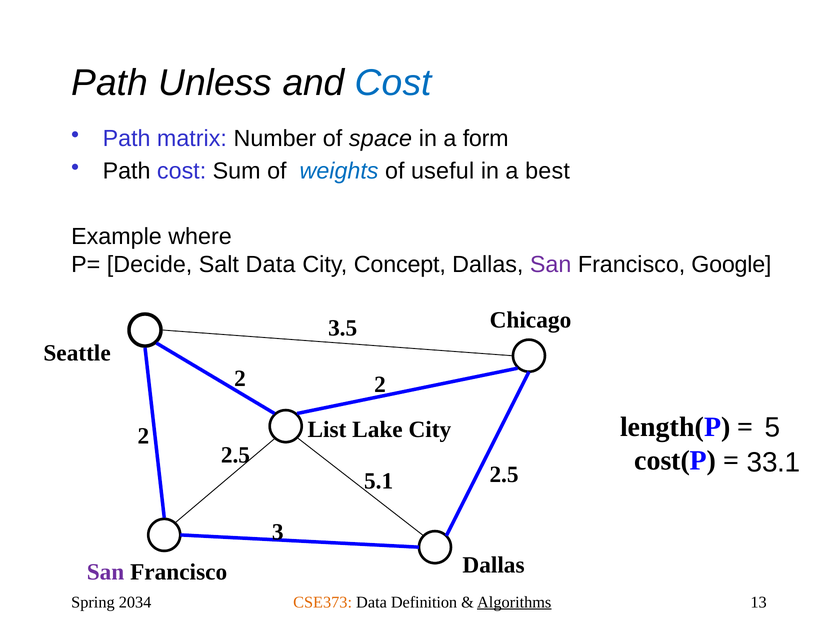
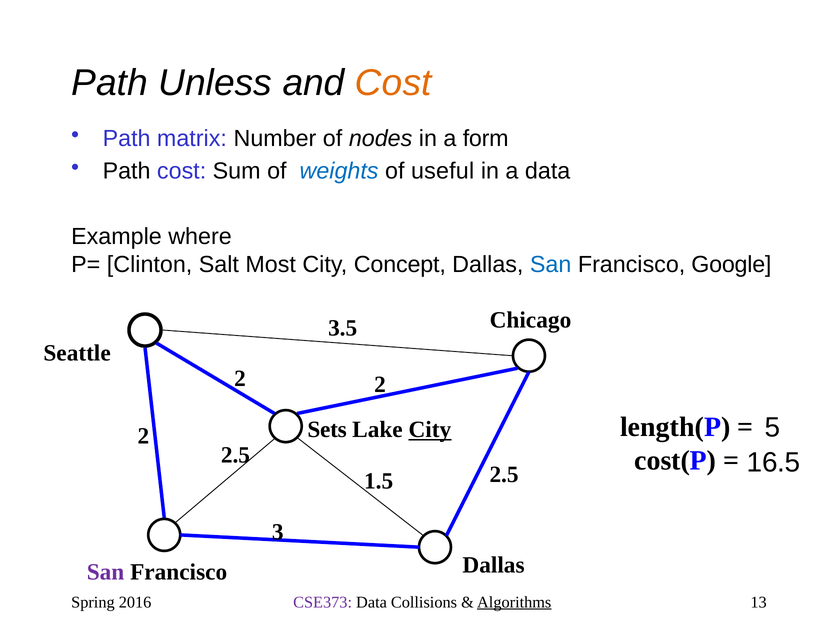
Cost colour: blue -> orange (393, 83)
space: space -> nodes (381, 139)
a best: best -> data (548, 171)
Decide: Decide -> Clinton (150, 264)
Salt Data: Data -> Most (271, 264)
San colour: purple -> blue (551, 264)
List: List -> Sets (327, 429)
City underline: none -> present (430, 429)
33.1: 33.1 -> 16.5 (774, 462)
5.1: 5.1 -> 1.5 (379, 480)
2034: 2034 -> 2016 (135, 602)
CSE373 colour: orange -> purple (323, 602)
Definition: Definition -> Collisions (424, 602)
